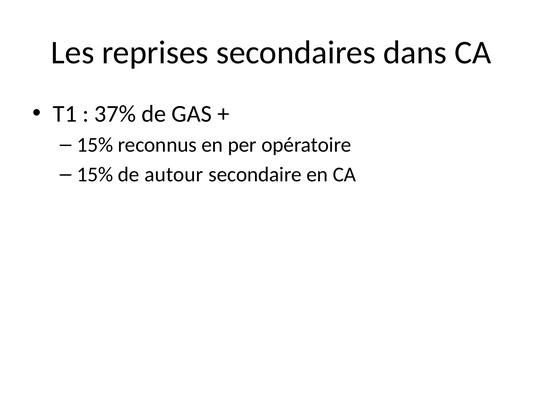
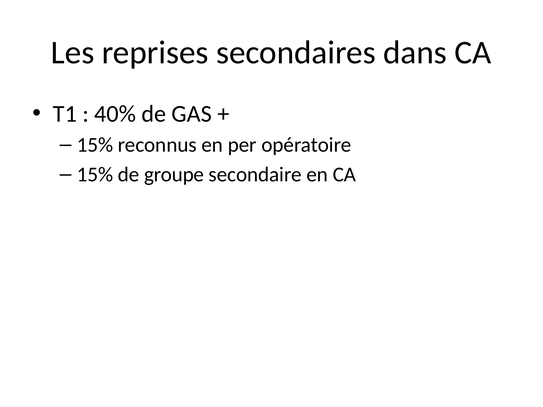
37%: 37% -> 40% (115, 114)
autour: autour -> groupe (174, 175)
